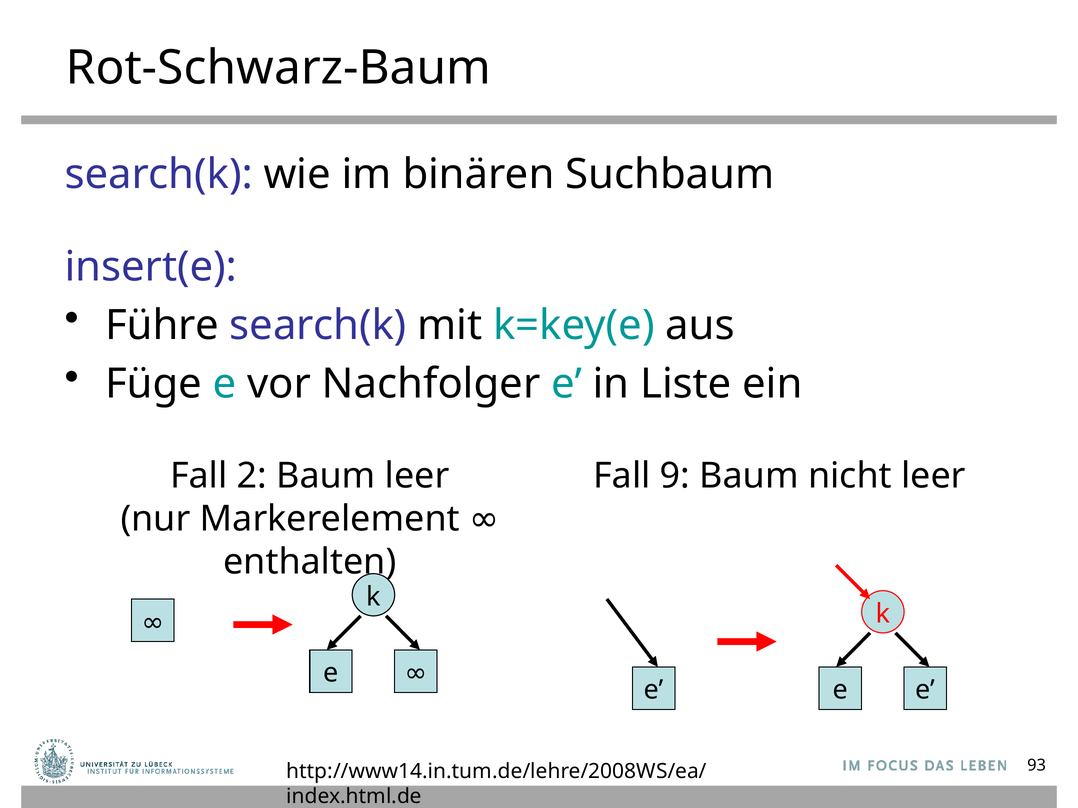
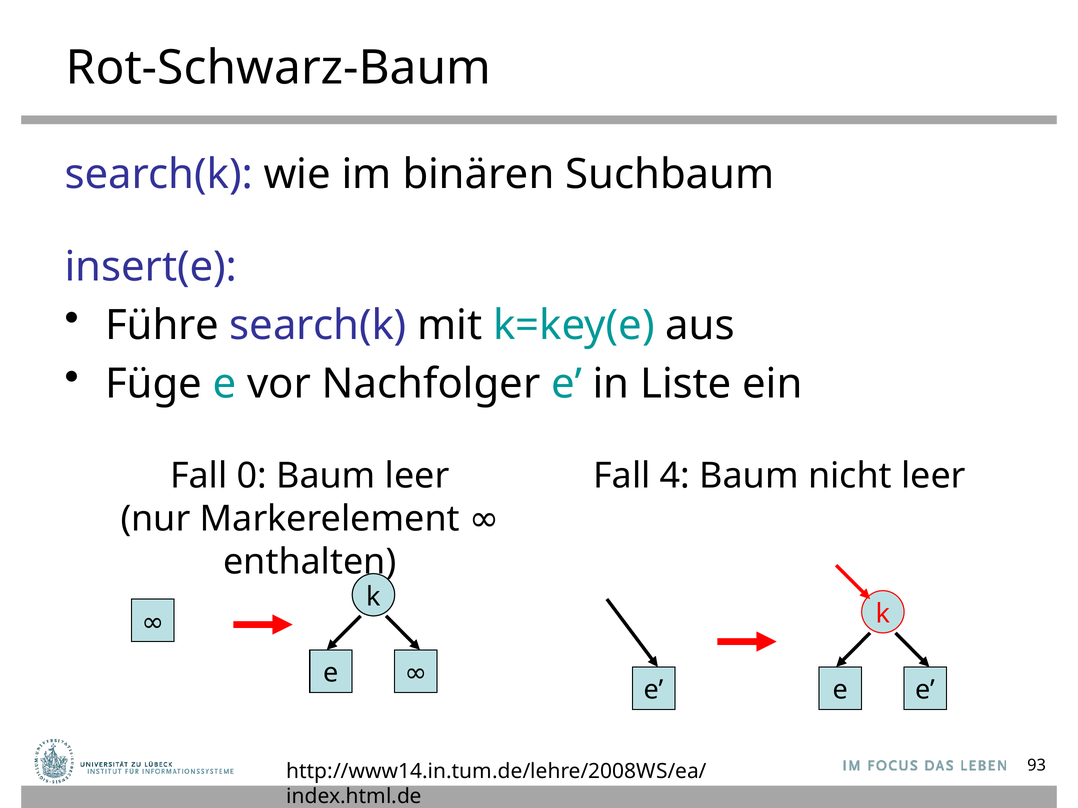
2: 2 -> 0 (252, 476)
9: 9 -> 4 (675, 476)
